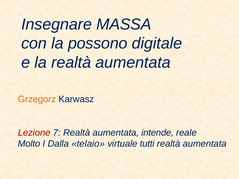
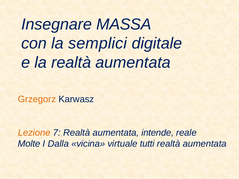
possono: possono -> semplici (98, 43)
Lezione colour: red -> orange (34, 133)
Molto: Molto -> Molte (29, 144)
telaio: telaio -> vicina (88, 144)
